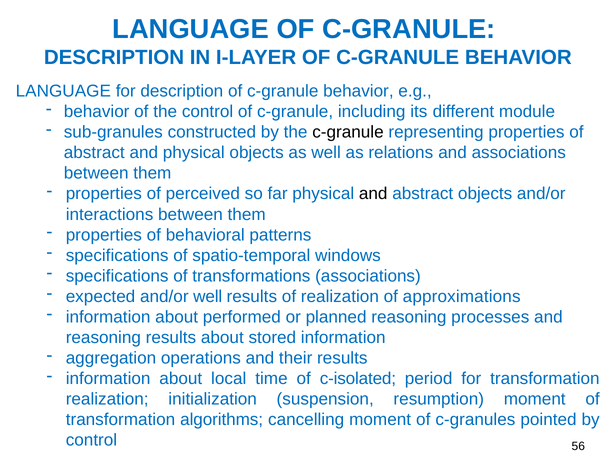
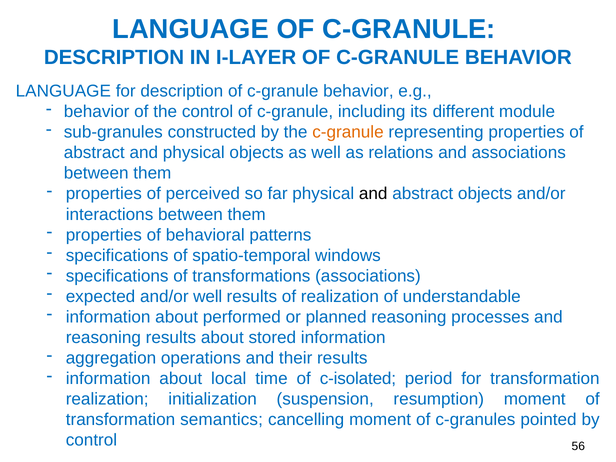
c-granule colour: black -> orange (348, 132)
approximations: approximations -> understandable (462, 297)
algorithms: algorithms -> semantics (222, 420)
